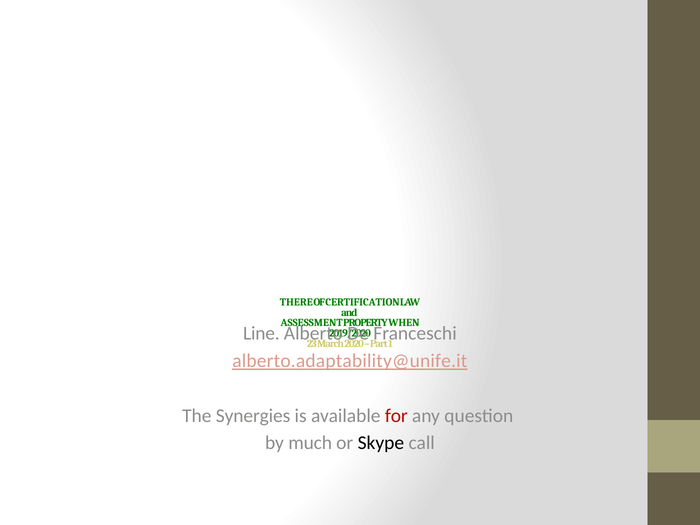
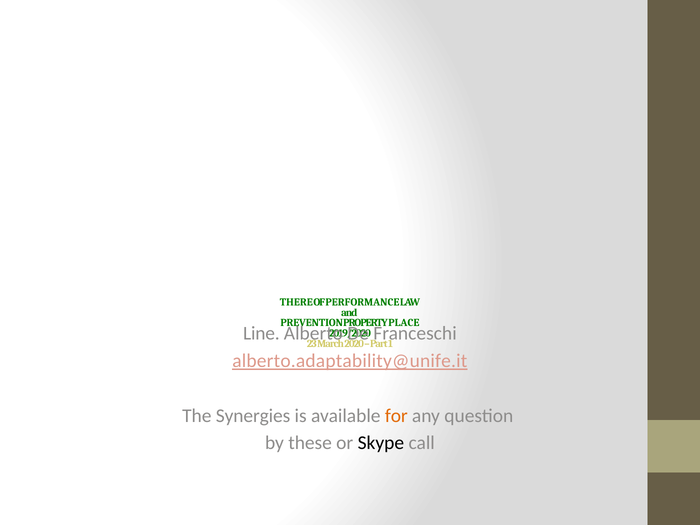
CERTIFICATION: CERTIFICATION -> PERFORMANCE (362, 302)
ASSESSMENT: ASSESSMENT -> PREVENTION (312, 323)
WHEN: WHEN -> PLACE (404, 323)
for colour: red -> orange (396, 416)
much: much -> these (310, 443)
